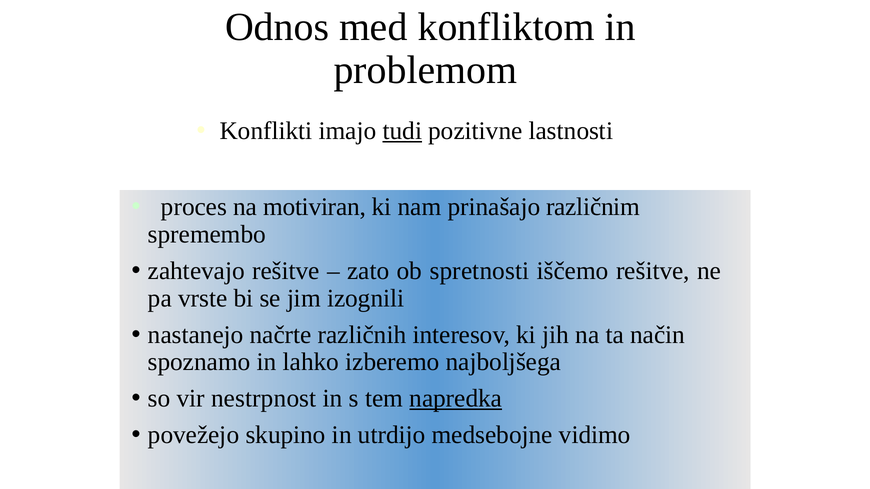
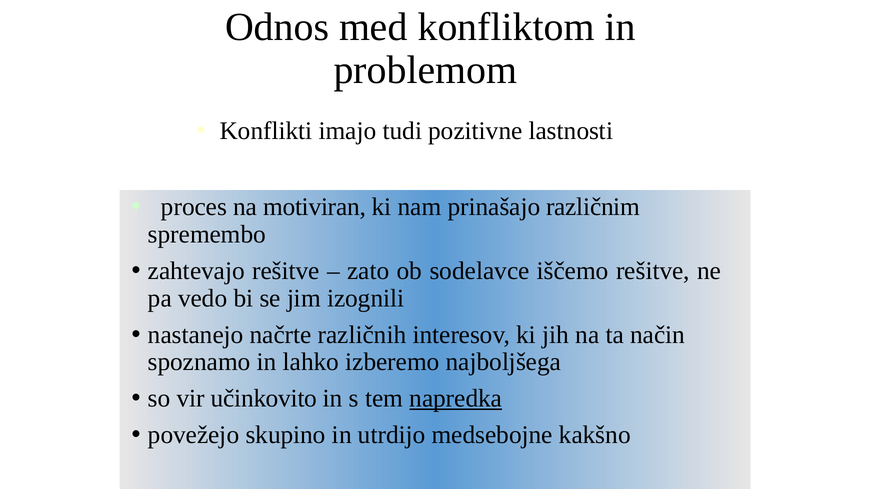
tudi underline: present -> none (402, 131)
spretnosti: spretnosti -> sodelavce (480, 271)
vrste: vrste -> vedo (203, 298)
nestrpnost: nestrpnost -> učinkovito (264, 399)
vidimo: vidimo -> kakšno (595, 435)
